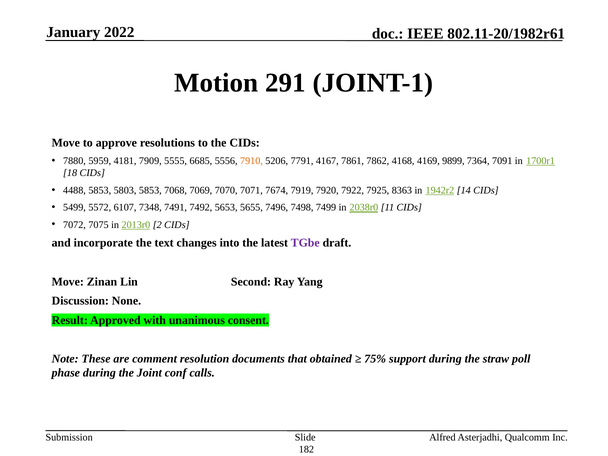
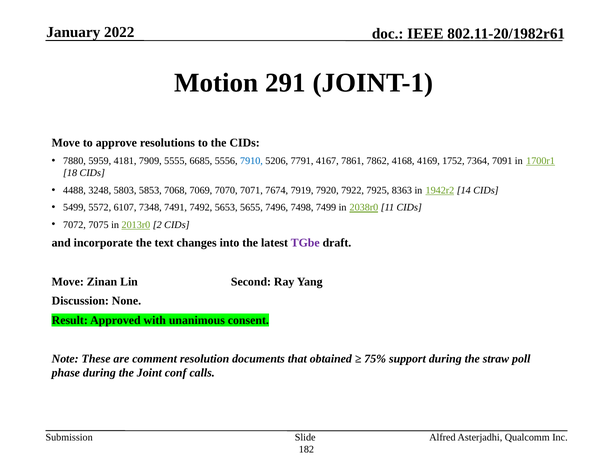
7910 colour: orange -> blue (251, 161)
9899: 9899 -> 1752 (453, 161)
4488 5853: 5853 -> 3248 (100, 190)
